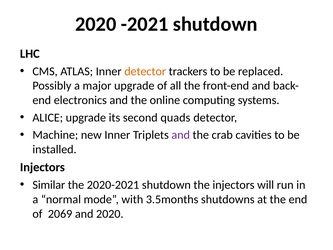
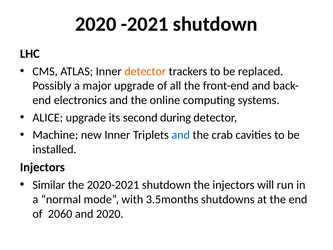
quads: quads -> during (176, 117)
and colour: purple -> blue (181, 135)
2069: 2069 -> 2060 (60, 214)
